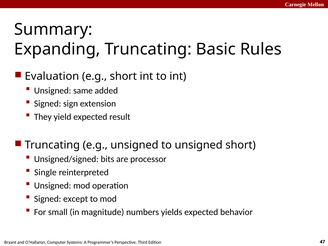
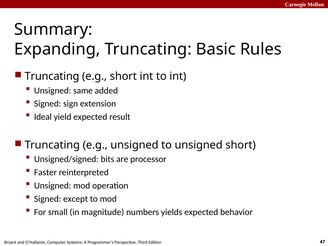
Evaluation: Evaluation -> Truncating (52, 76)
They: They -> Ideal (43, 117)
Single: Single -> Faster (45, 172)
